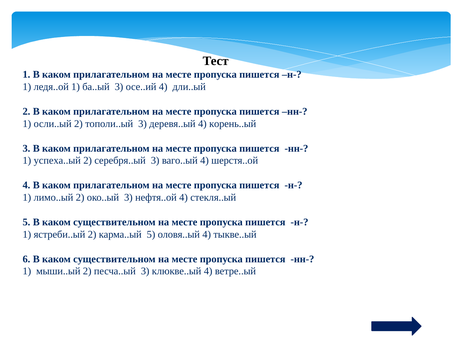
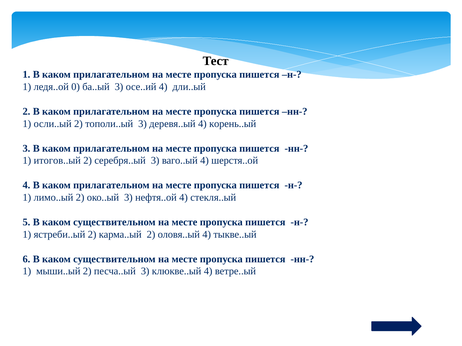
ледя..ой 1: 1 -> 0 (76, 87)
успеха..ый: успеха..ый -> итогов..ый (57, 161)
карма..ый 5: 5 -> 2 (151, 235)
